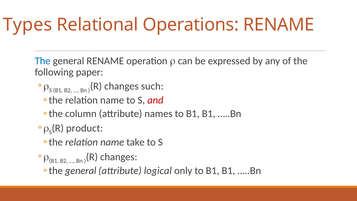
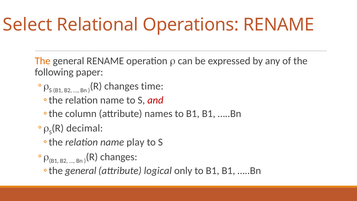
Types: Types -> Select (28, 25)
The colour: blue -> orange (43, 61)
such: such -> time (152, 86)
product: product -> decimal (85, 128)
take: take -> play (135, 142)
